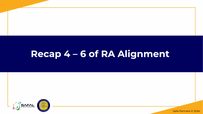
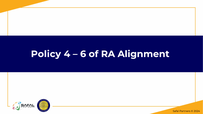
Recap: Recap -> Policy (46, 54)
